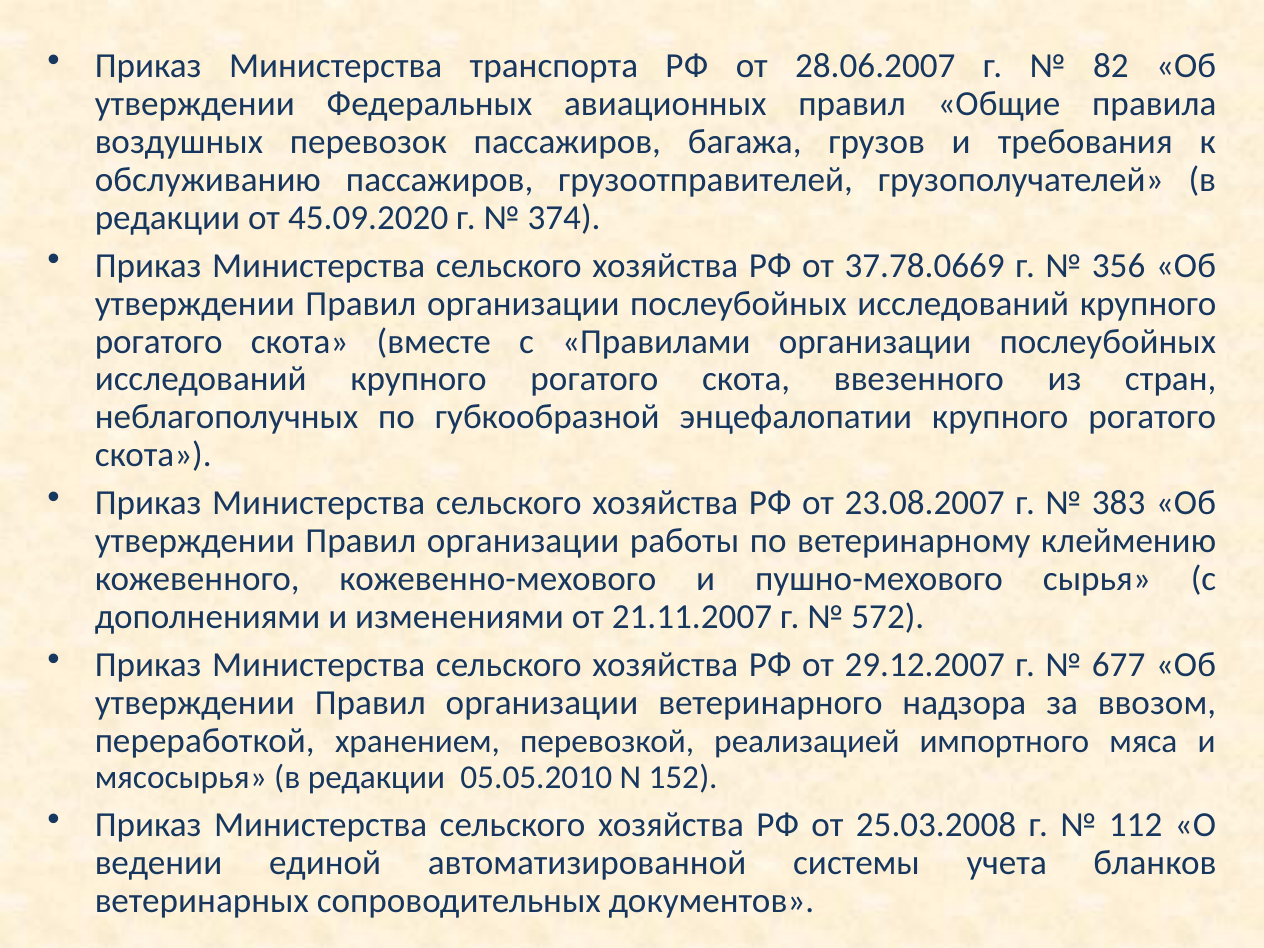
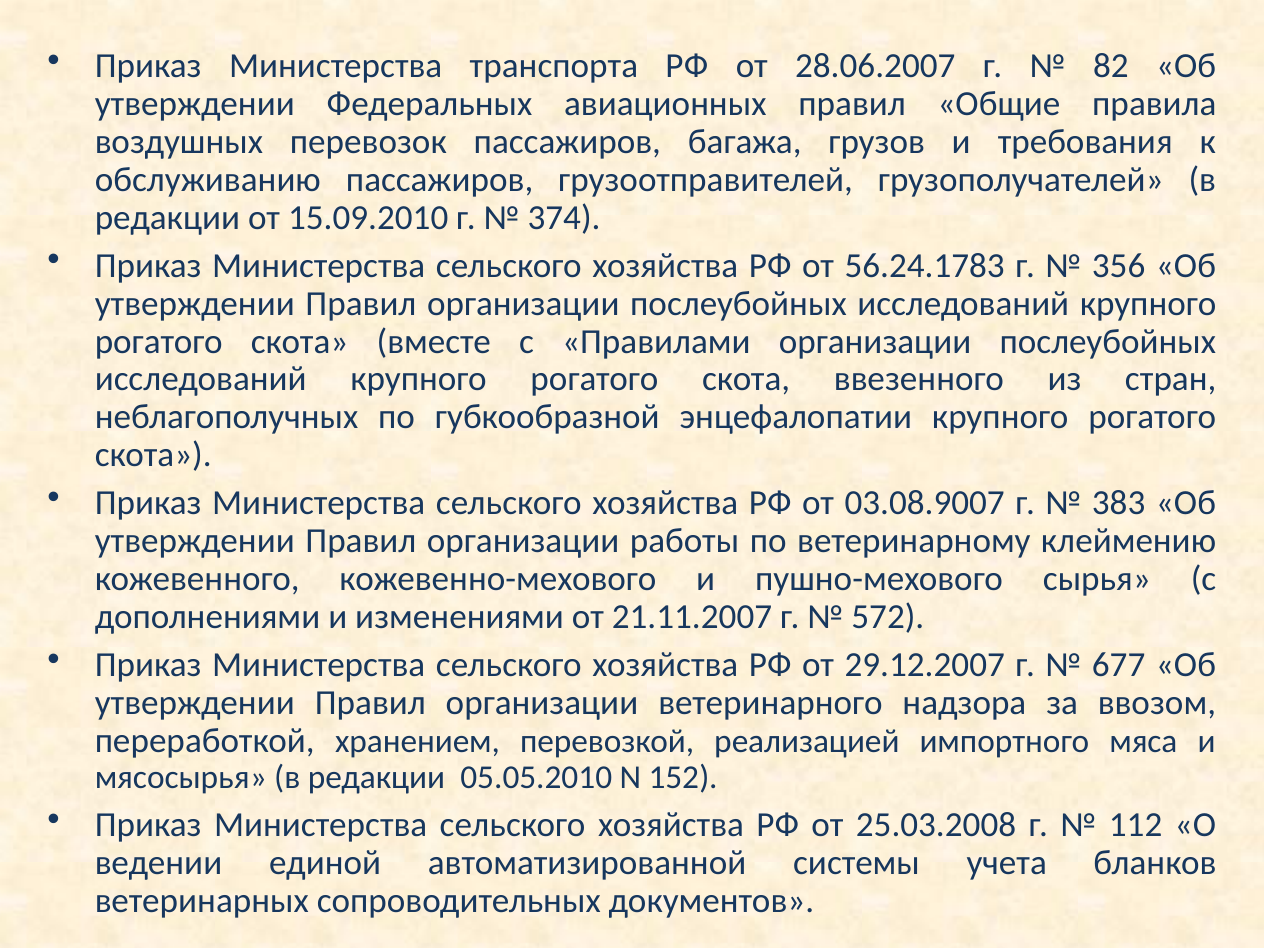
45.09.2020: 45.09.2020 -> 15.09.2010 (368, 218)
37.78.0669: 37.78.0669 -> 56.24.1783 (925, 266)
23.08.2007: 23.08.2007 -> 03.08.9007 (925, 503)
